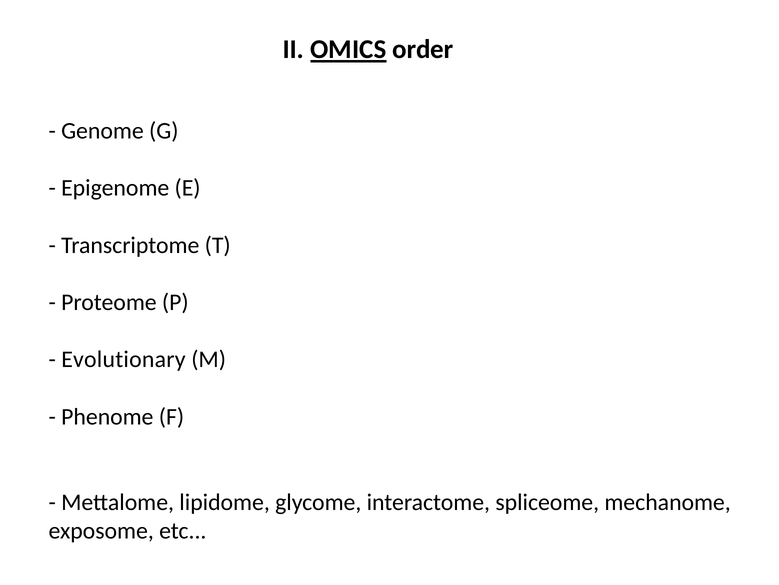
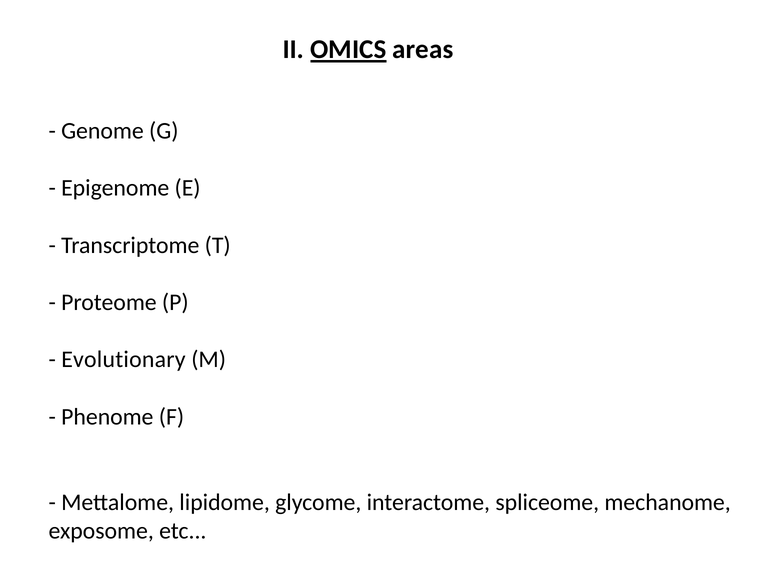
order: order -> areas (423, 49)
